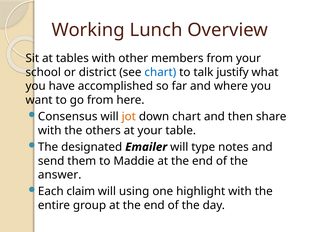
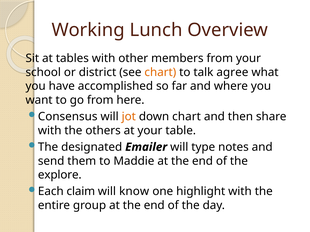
chart colour: blue -> orange (160, 72)
justify: justify -> agree (232, 72)
answer: answer -> explore (60, 175)
using: using -> know (134, 192)
